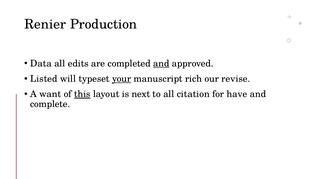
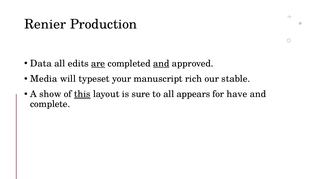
are underline: none -> present (98, 63)
Listed: Listed -> Media (44, 79)
your underline: present -> none (122, 79)
revise: revise -> stable (236, 79)
want: want -> show (50, 94)
next: next -> sure (141, 94)
citation: citation -> appears (193, 94)
